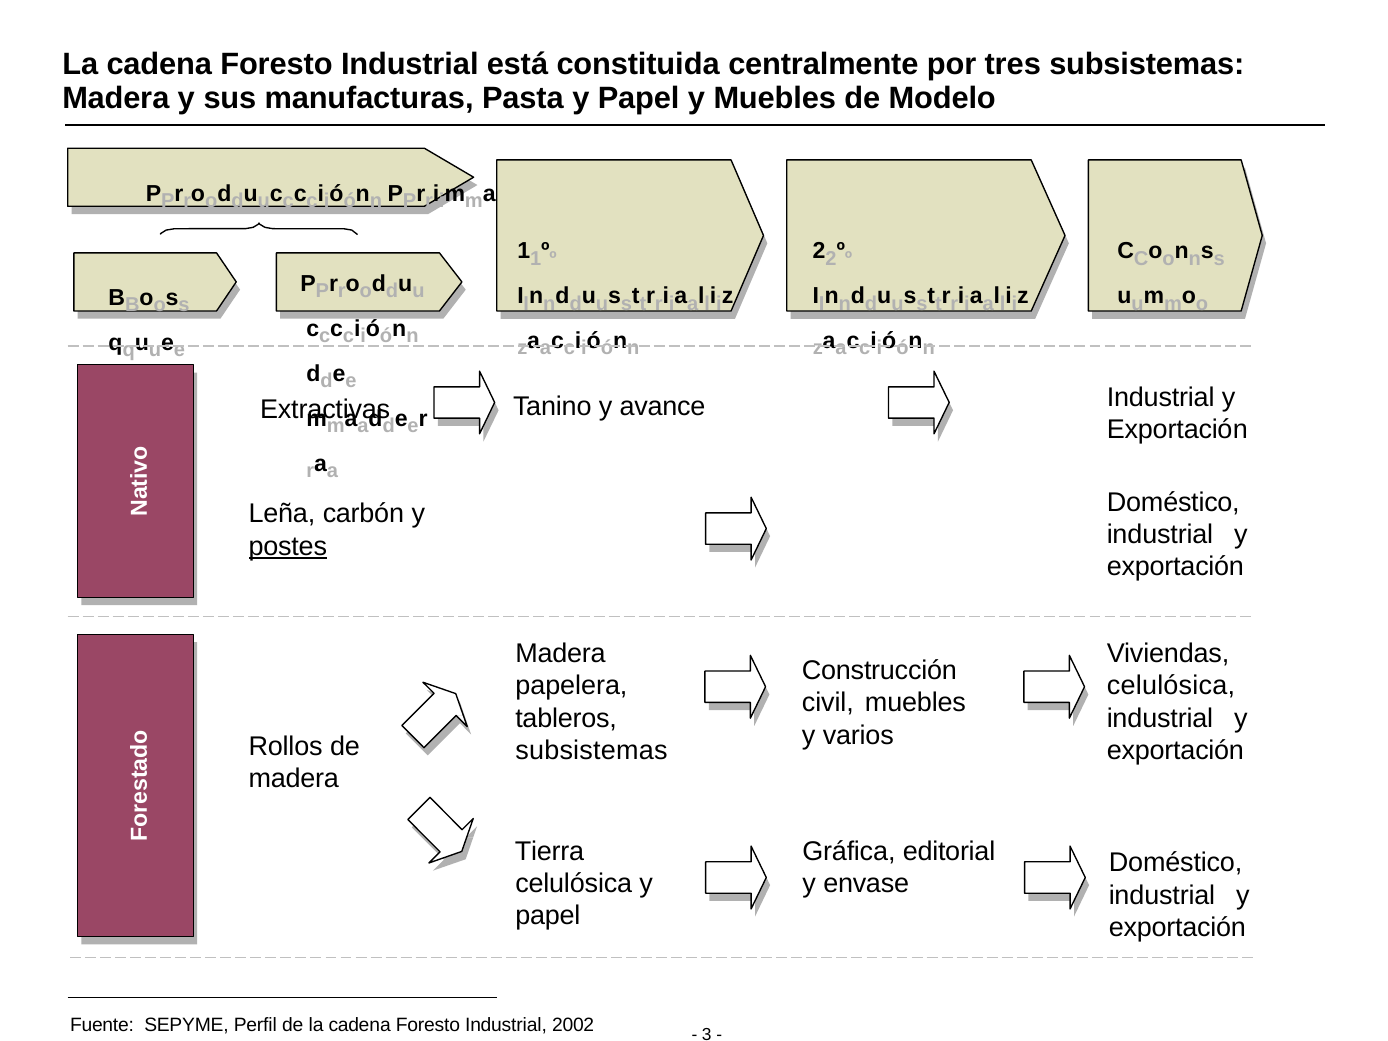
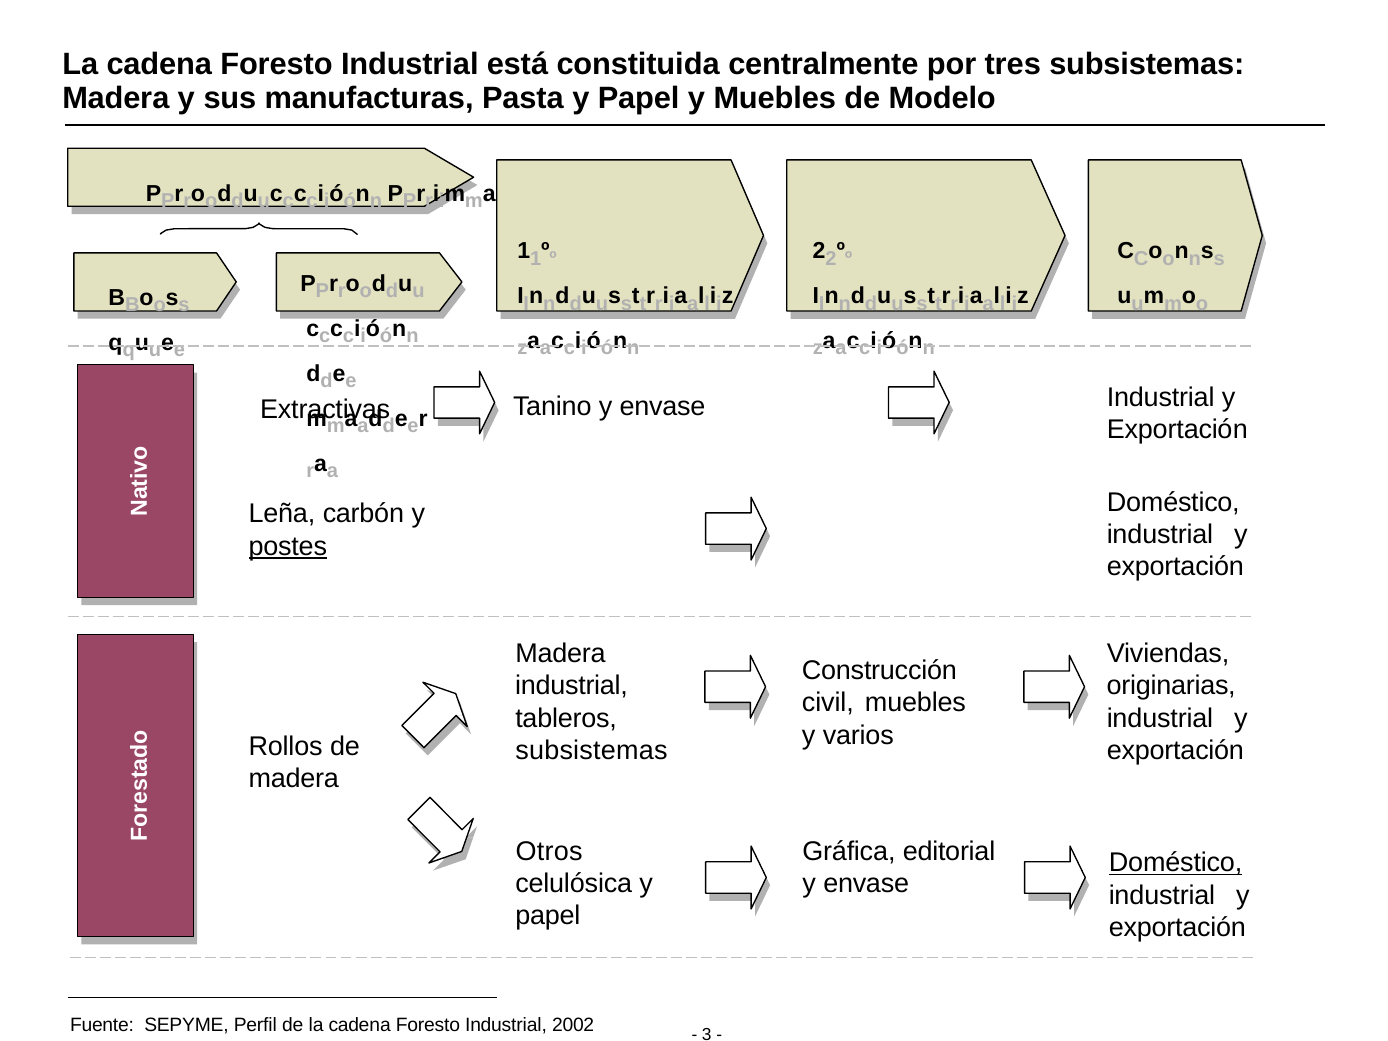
Tanino y avance: avance -> envase (663, 407)
papelera: papelera -> industrial (572, 686)
celulósica: celulósica -> originarias (1171, 686)
Tierra: Tierra -> Otros (549, 851)
Doméstico underline: none -> present (1176, 863)
